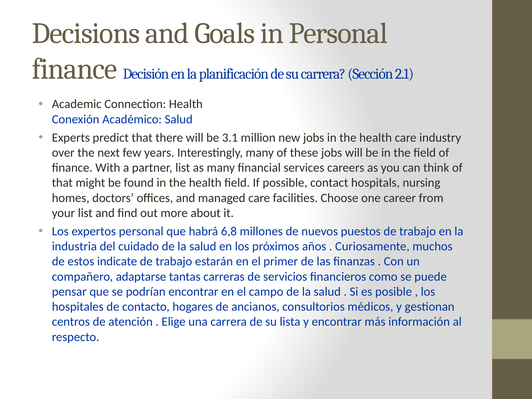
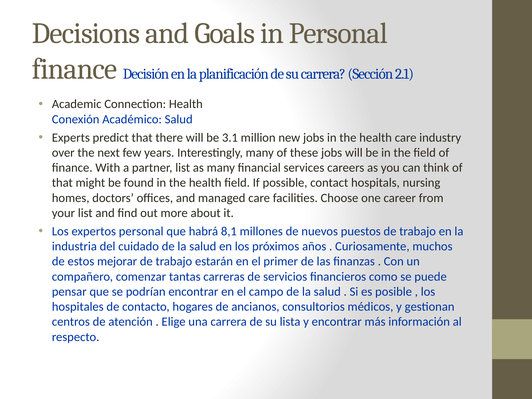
6,8: 6,8 -> 8,1 (229, 231)
indicate: indicate -> mejorar (117, 261)
adaptarse: adaptarse -> comenzar (141, 277)
